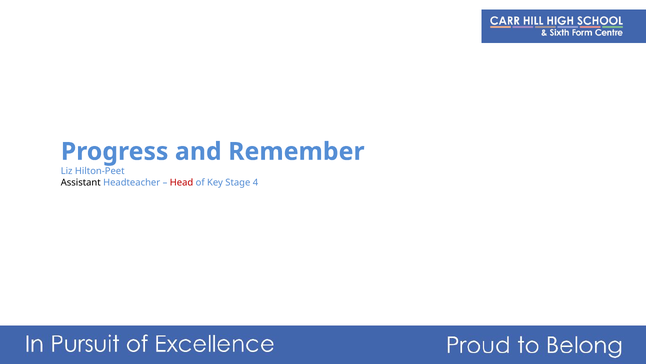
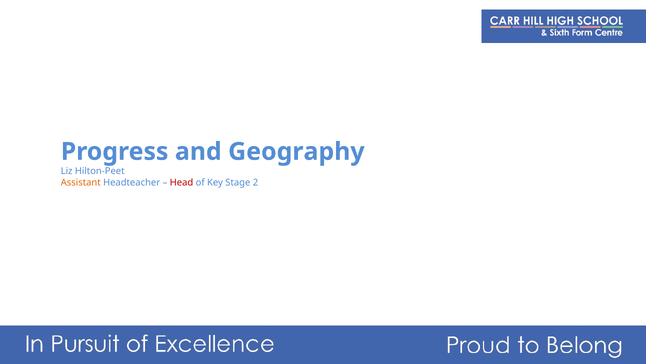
Remember: Remember -> Geography (296, 151)
Assistant colour: black -> orange (81, 182)
4: 4 -> 2 (255, 182)
